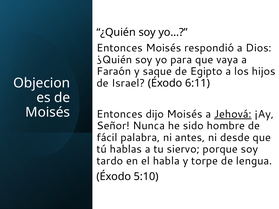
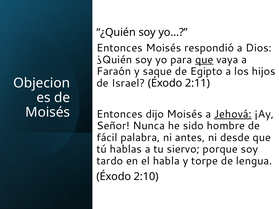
que underline: none -> present (204, 60)
6:11: 6:11 -> 2:11 (198, 83)
5:10: 5:10 -> 2:10 (146, 177)
